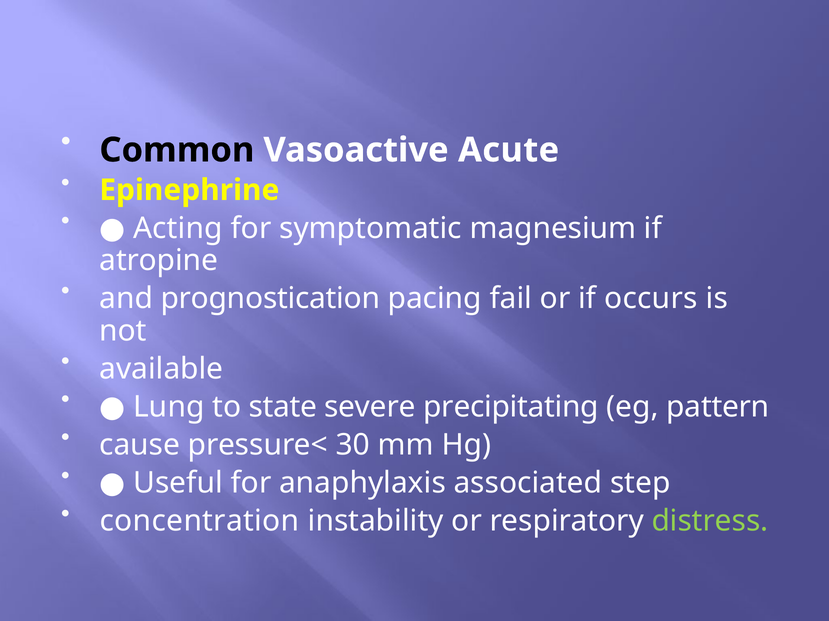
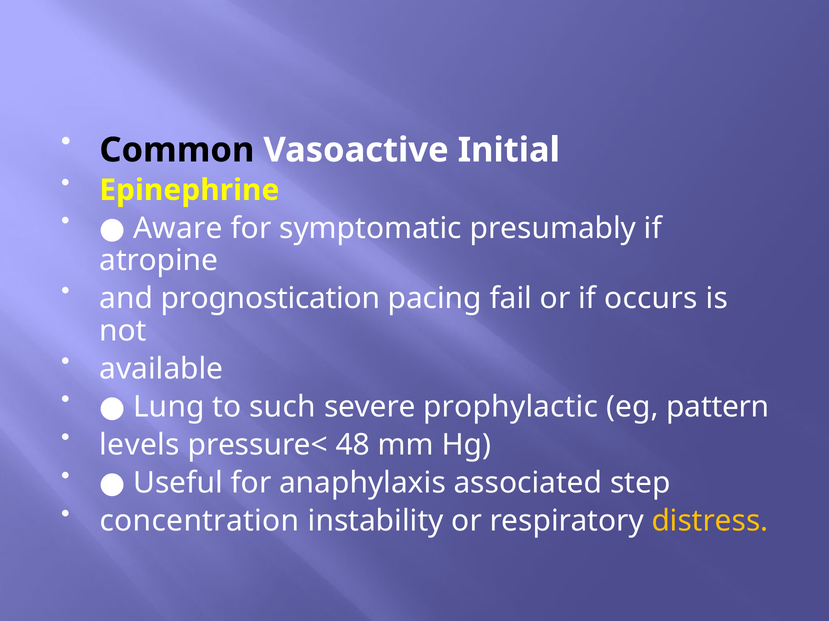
Acute: Acute -> Initial (509, 150)
Acting: Acting -> Aware (178, 228)
magnesium: magnesium -> presumably (553, 228)
state: state -> such (283, 407)
precipitating: precipitating -> prophylactic (511, 407)
cause: cause -> levels (140, 446)
30: 30 -> 48 (353, 446)
distress colour: light green -> yellow (710, 522)
